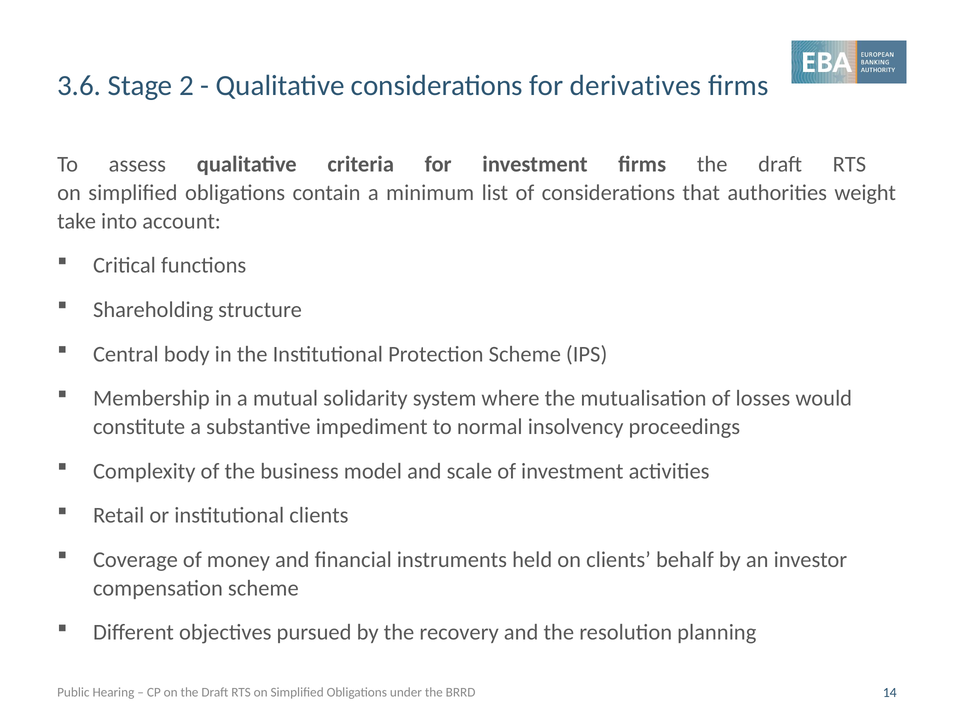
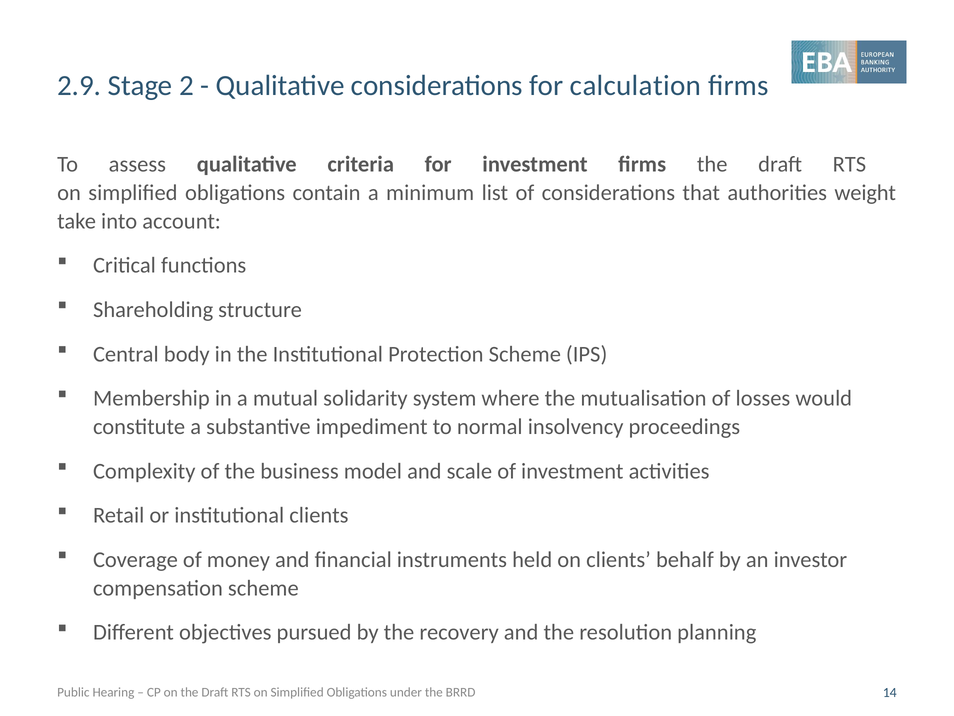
3.6: 3.6 -> 2.9 (79, 86)
derivatives: derivatives -> calculation (636, 86)
